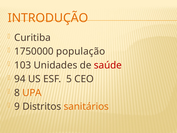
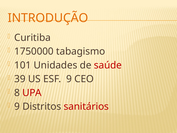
população: população -> tabagismo (81, 51)
103: 103 -> 101 (23, 65)
94: 94 -> 39 (20, 79)
ESF 5: 5 -> 9 (69, 79)
UPA colour: orange -> red (32, 93)
sanitários colour: orange -> red (86, 106)
